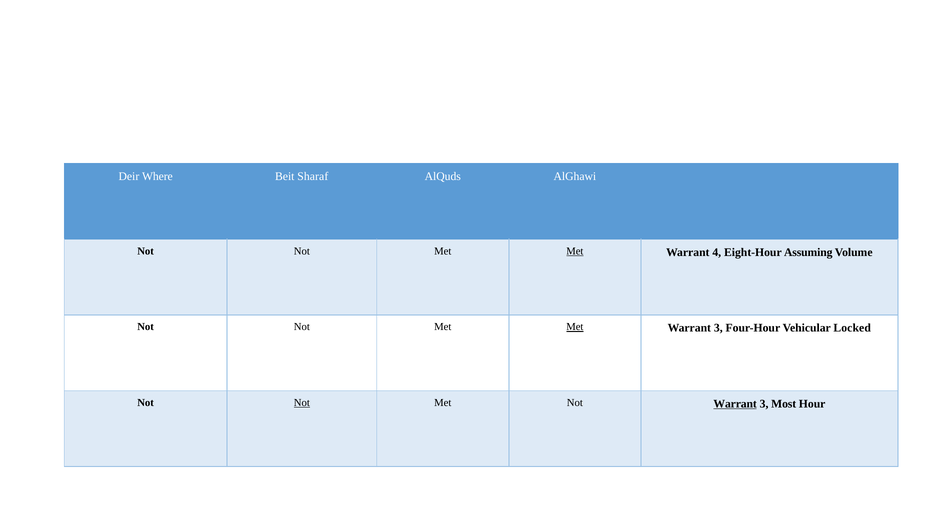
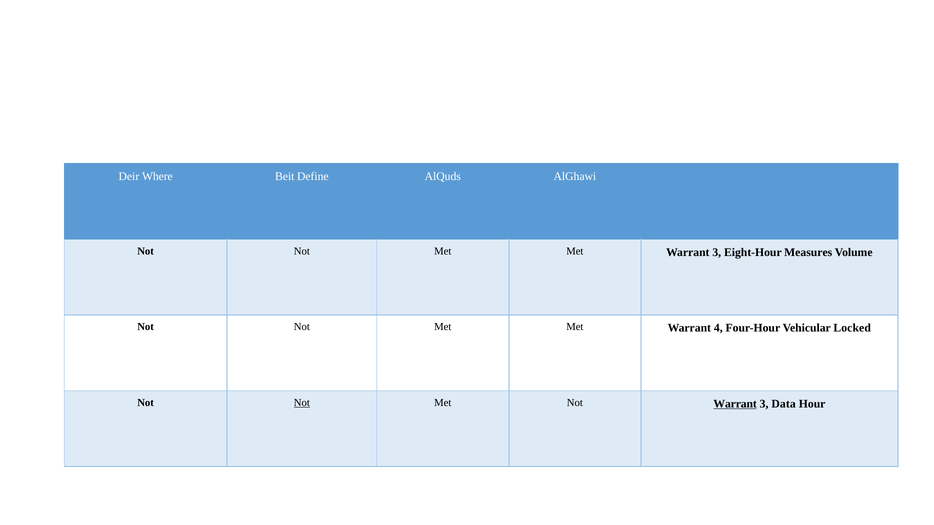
Sharaf: Sharaf -> Define (313, 176)
Met underline: present -> none (575, 251)
4: 4 -> 3 (717, 252)
Assuming: Assuming -> Measures (808, 252)
Met underline: present -> none (575, 327)
3: 3 -> 4 (718, 328)
Most: Most -> Data (784, 404)
